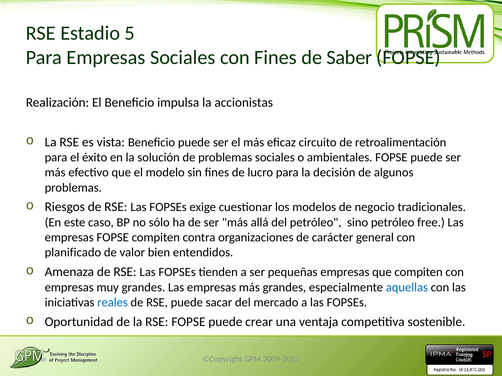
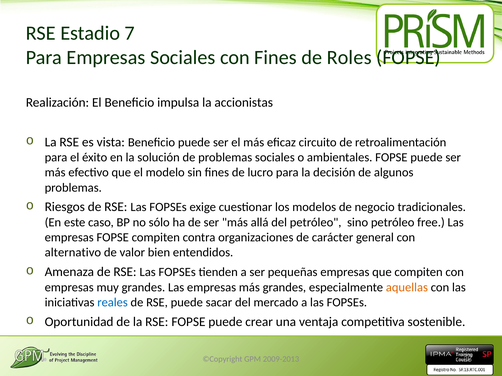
5: 5 -> 7 (130, 33)
Saber: Saber -> Roles (349, 57)
planificado: planificado -> alternativo (73, 253)
aquellas colour: blue -> orange (407, 288)
